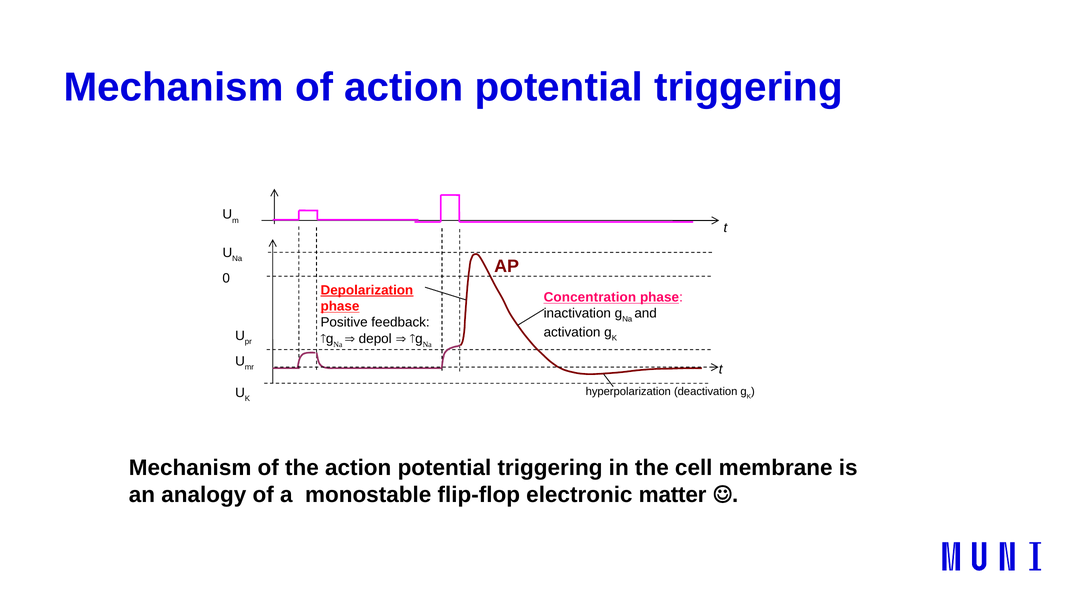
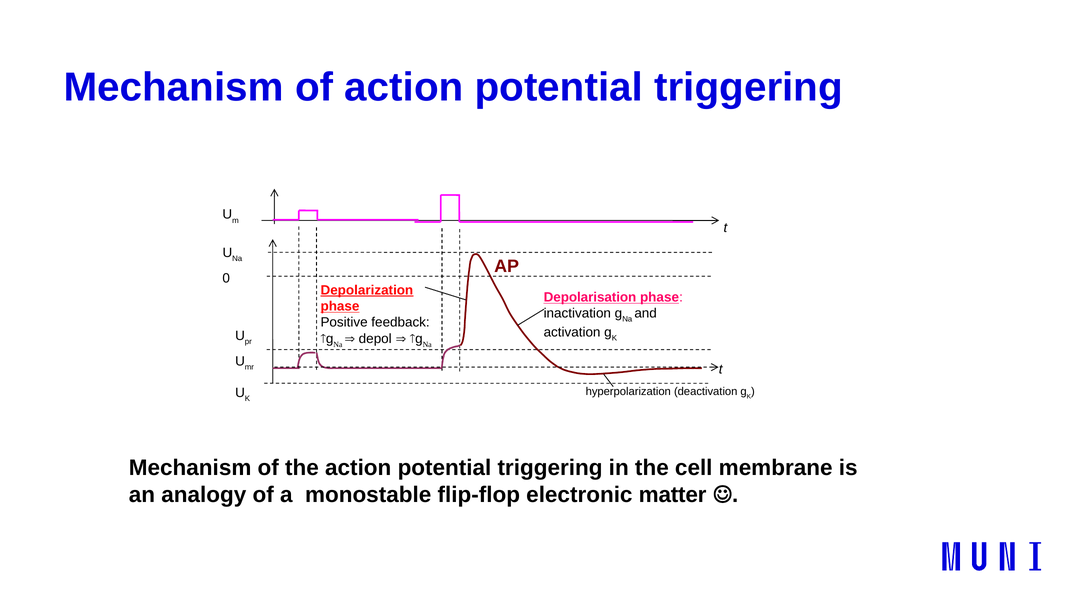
Concentration: Concentration -> Depolarisation (590, 297)
